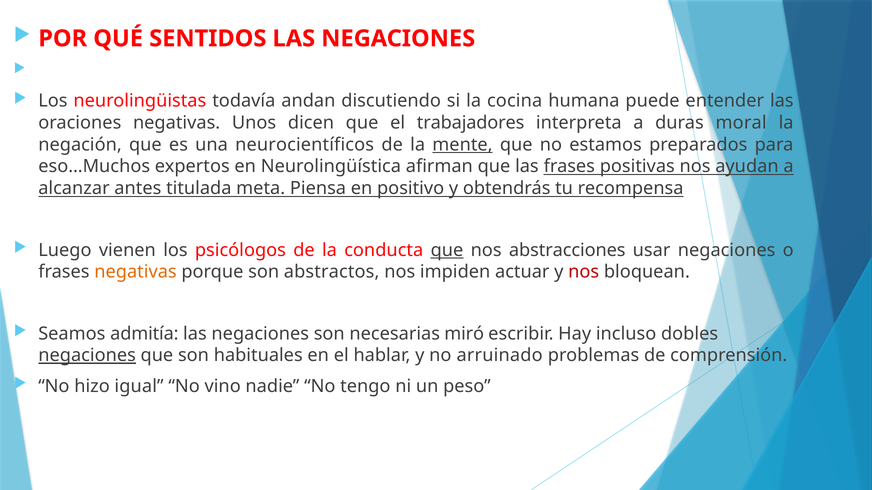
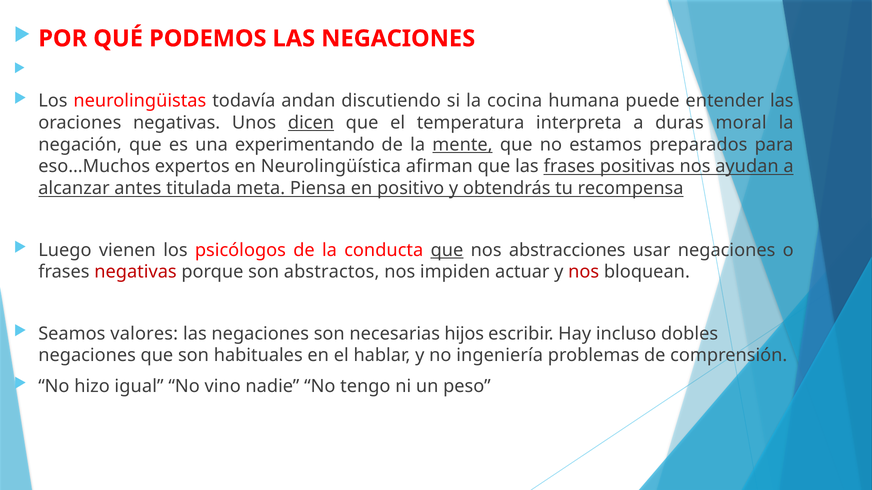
SENTIDOS: SENTIDOS -> PODEMOS (208, 39)
dicen underline: none -> present (311, 123)
trabajadores: trabajadores -> temperatura (471, 123)
neurocientíficos: neurocientíficos -> experimentando (305, 145)
negativas colour: orange -> red (135, 272)
admitía: admitía -> valores (144, 334)
miró: miró -> hijos (464, 334)
negaciones underline: present -> none (87, 356)
arruinado: arruinado -> ingeniería (500, 356)
